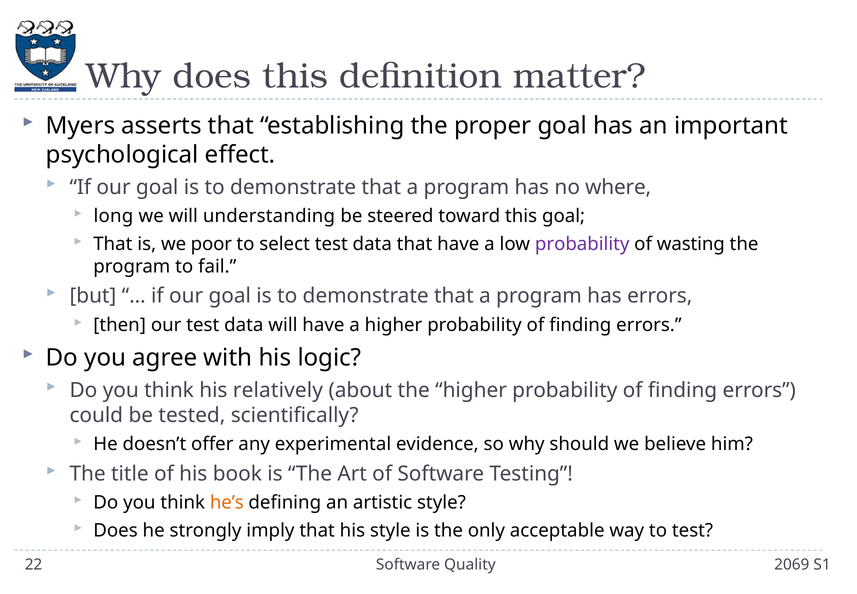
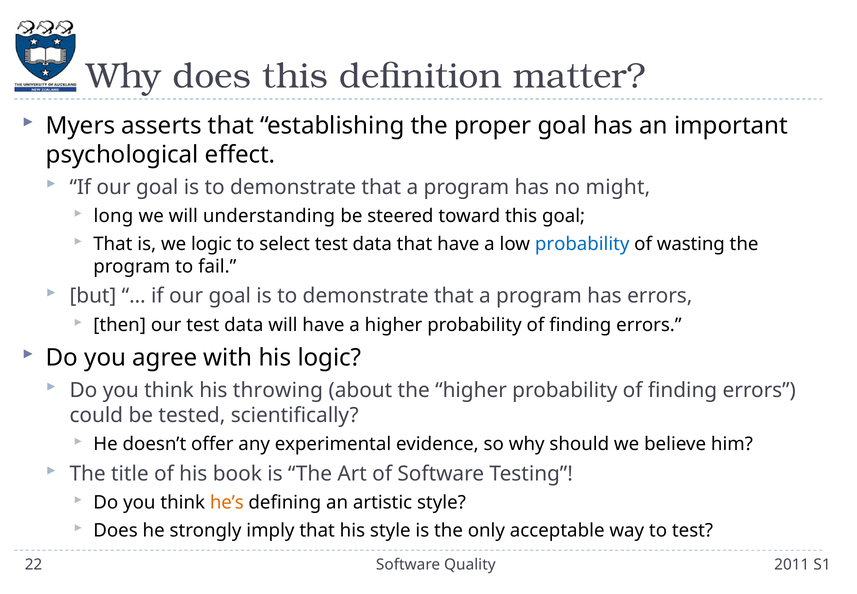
where: where -> might (618, 187)
we poor: poor -> logic (211, 244)
probability colour: purple -> blue (582, 244)
relatively: relatively -> throwing (278, 390)
2069: 2069 -> 2011 (792, 564)
